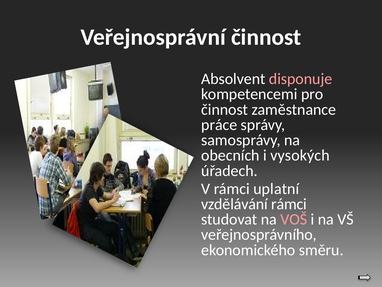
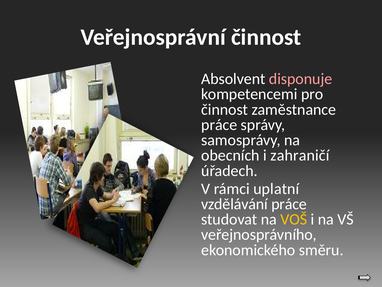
vysokých: vysokých -> zahraničí (300, 155)
vzdělávání rámci: rámci -> práce (289, 204)
VOŠ colour: pink -> yellow (294, 219)
